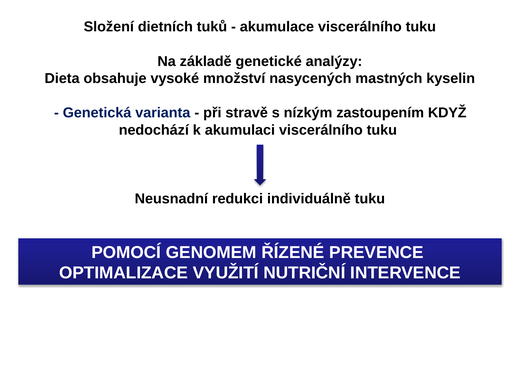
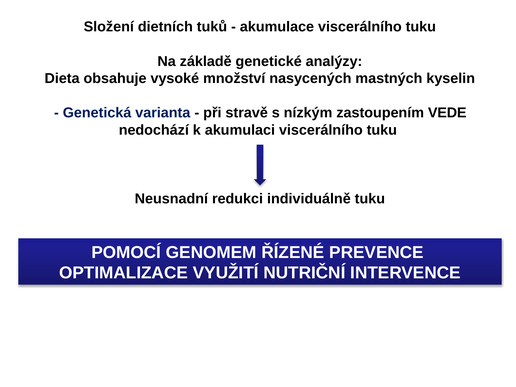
KDYŽ: KDYŽ -> VEDE (447, 113)
